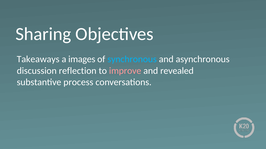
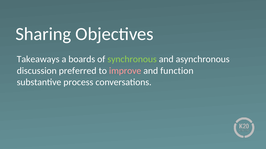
images: images -> boards (82, 59)
synchronous colour: light blue -> light green (132, 59)
reflection: reflection -> preferred (78, 71)
revealed: revealed -> function (177, 71)
